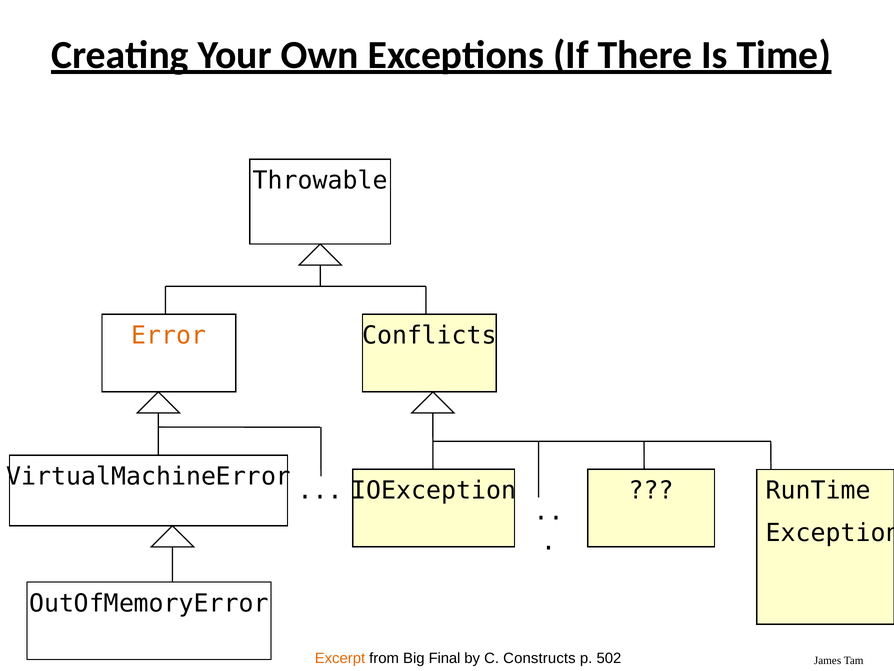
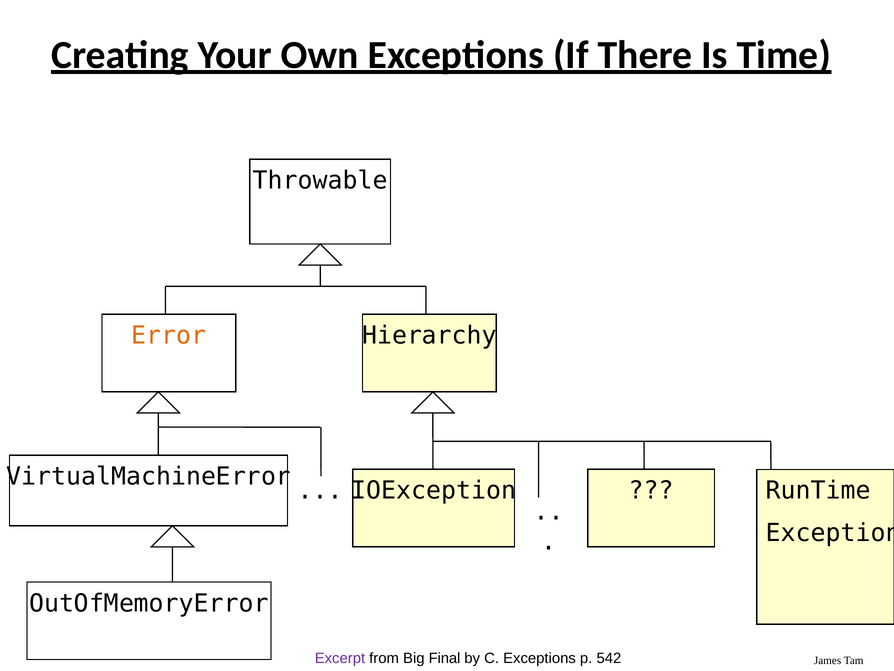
Conflicts: Conflicts -> Hierarchy (429, 335)
Excerpt colour: orange -> purple (340, 658)
C Constructs: Constructs -> Exceptions (540, 658)
502: 502 -> 542 (609, 658)
